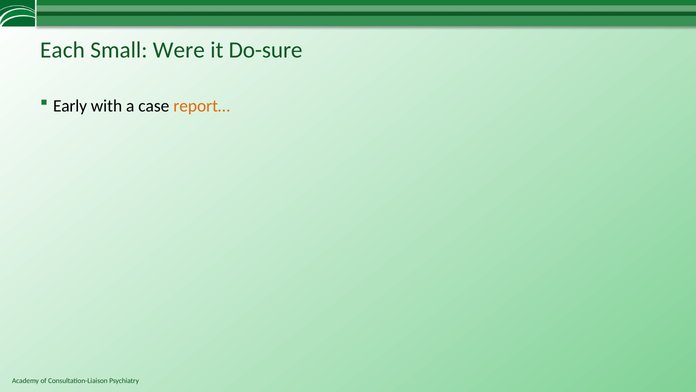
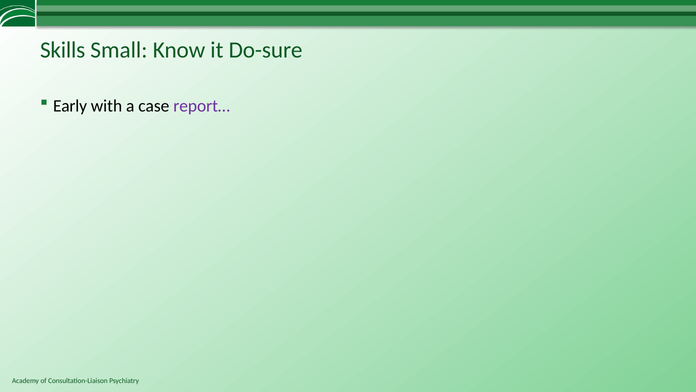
Each: Each -> Skills (63, 50)
Were: Were -> Know (179, 50)
report… colour: orange -> purple (202, 106)
